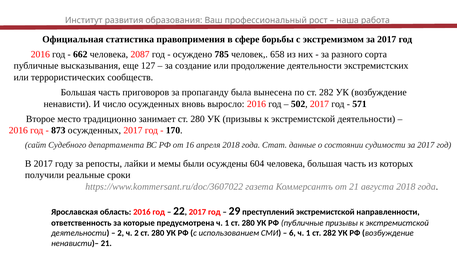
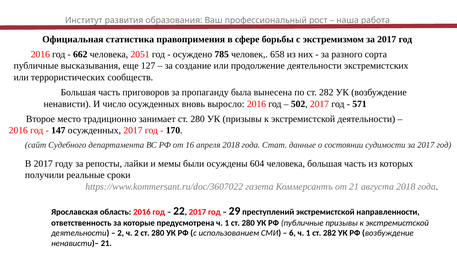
2087: 2087 -> 2051 (140, 54)
873: 873 -> 147 (58, 131)
